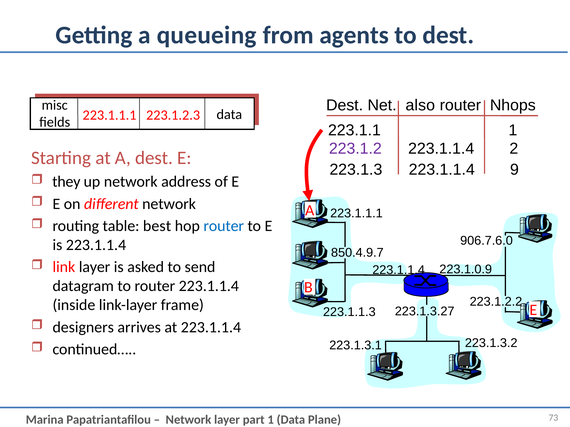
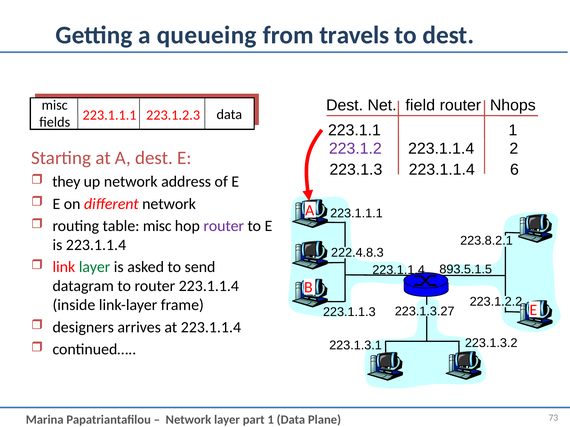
agents: agents -> travels (354, 35)
also: also -> field (420, 106)
9: 9 -> 6 (514, 170)
table best: best -> misc (157, 226)
router colour: blue -> purple (224, 226)
906.7.6.0: 906.7.6.0 -> 223.8.2.1 (486, 241)
850.4.9.7: 850.4.9.7 -> 222.4.8.3 (357, 253)
layer colour: black -> green (95, 267)
223.1.0.9: 223.1.0.9 -> 893.5.1.5 (466, 270)
